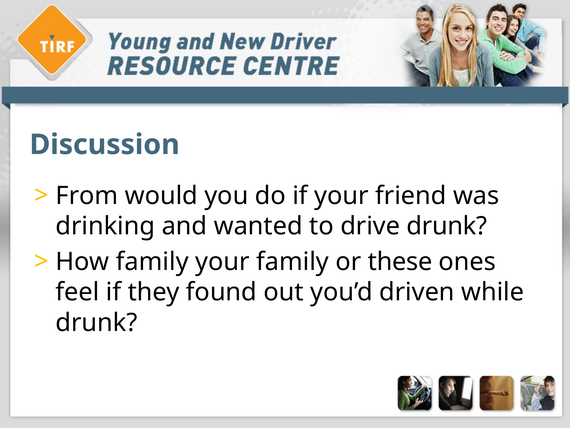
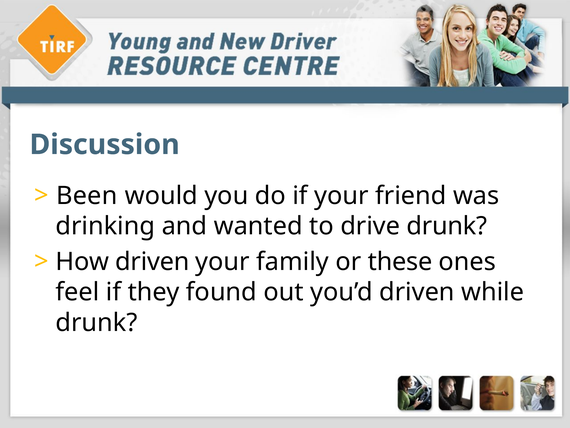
From: From -> Been (87, 196)
How family: family -> driven (152, 261)
